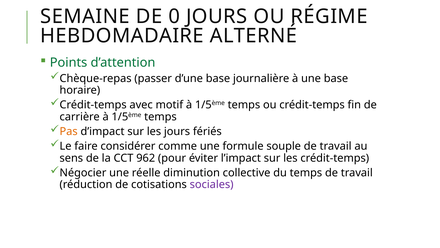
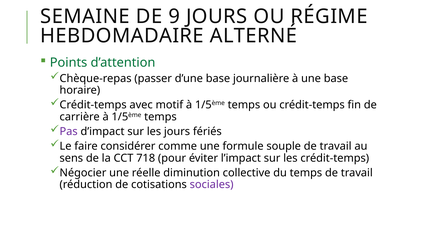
0: 0 -> 9 (174, 17)
Pas colour: orange -> purple (69, 131)
962: 962 -> 718 (146, 158)
